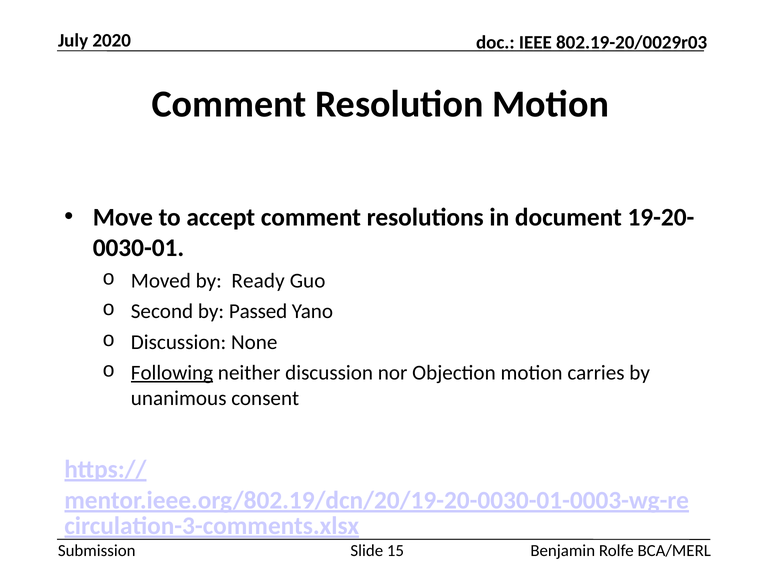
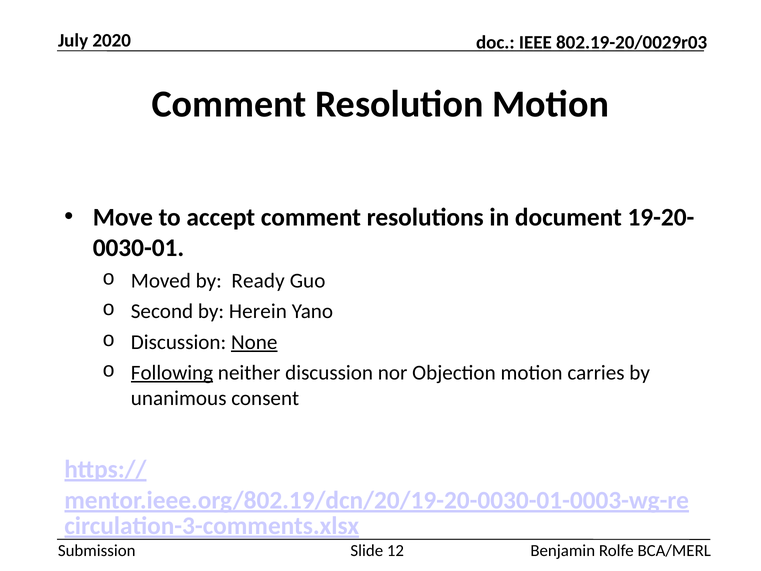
Passed: Passed -> Herein (258, 311)
None underline: none -> present (254, 342)
15: 15 -> 12 (395, 550)
